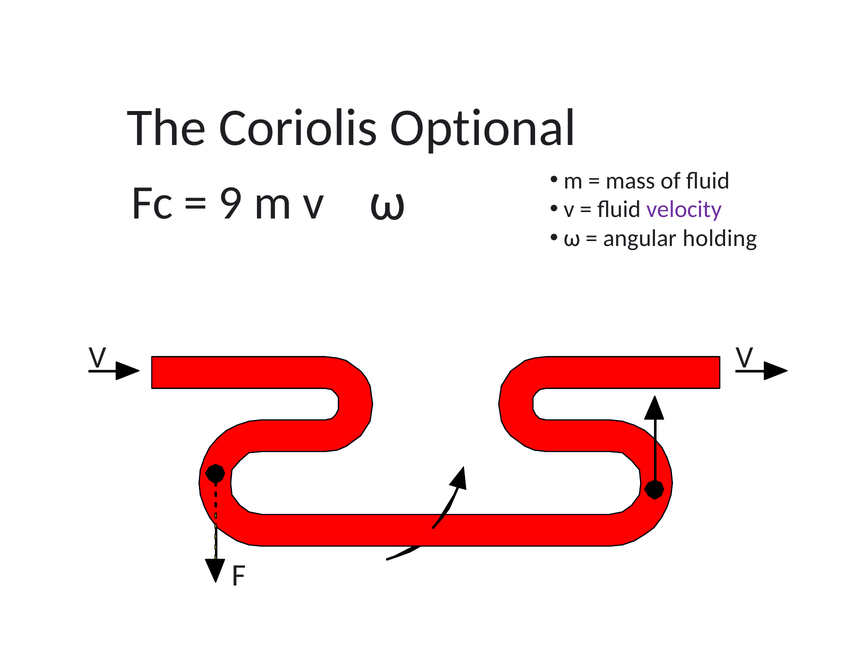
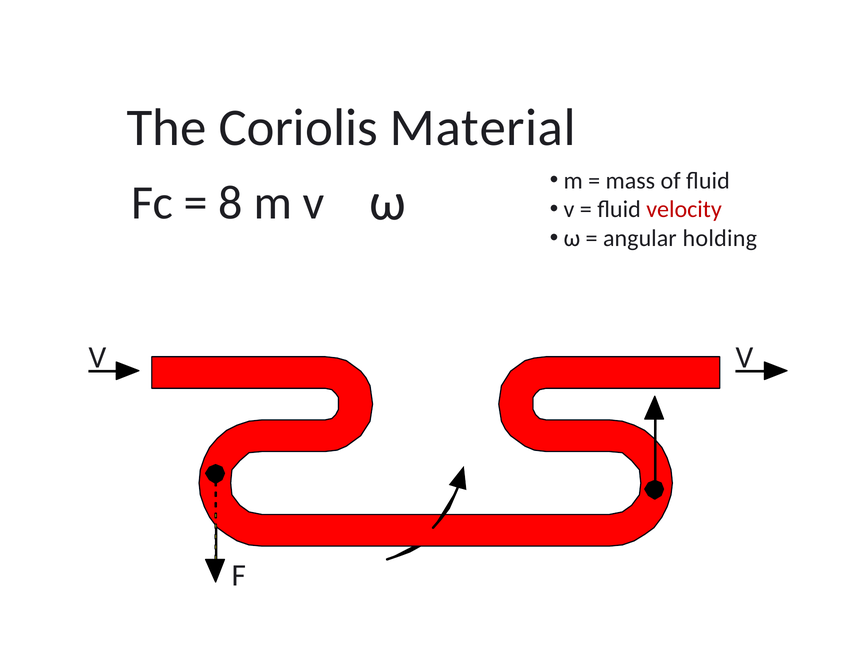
Optional: Optional -> Material (483, 128)
9: 9 -> 8 (231, 202)
velocity colour: purple -> red (684, 209)
